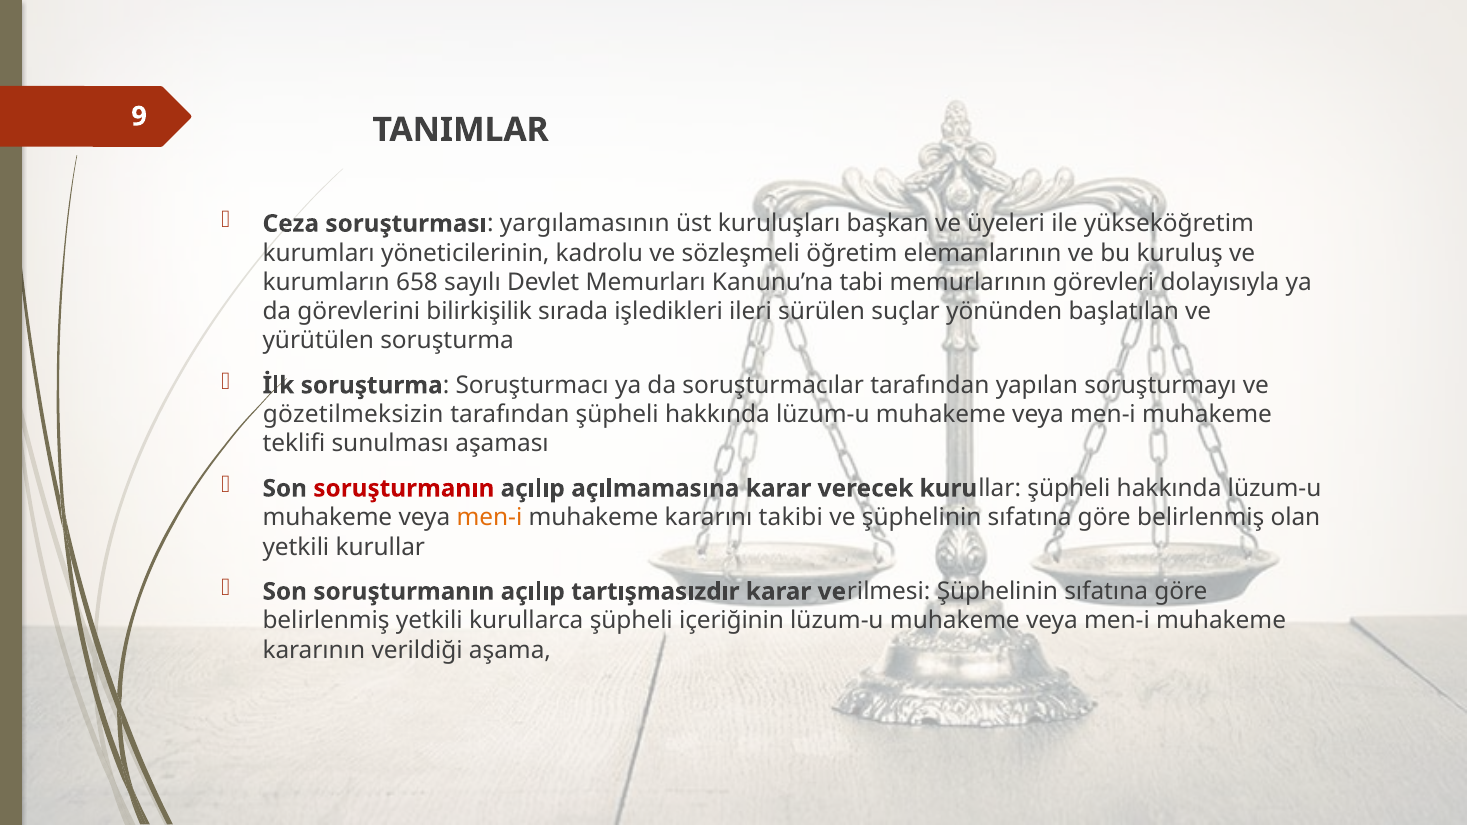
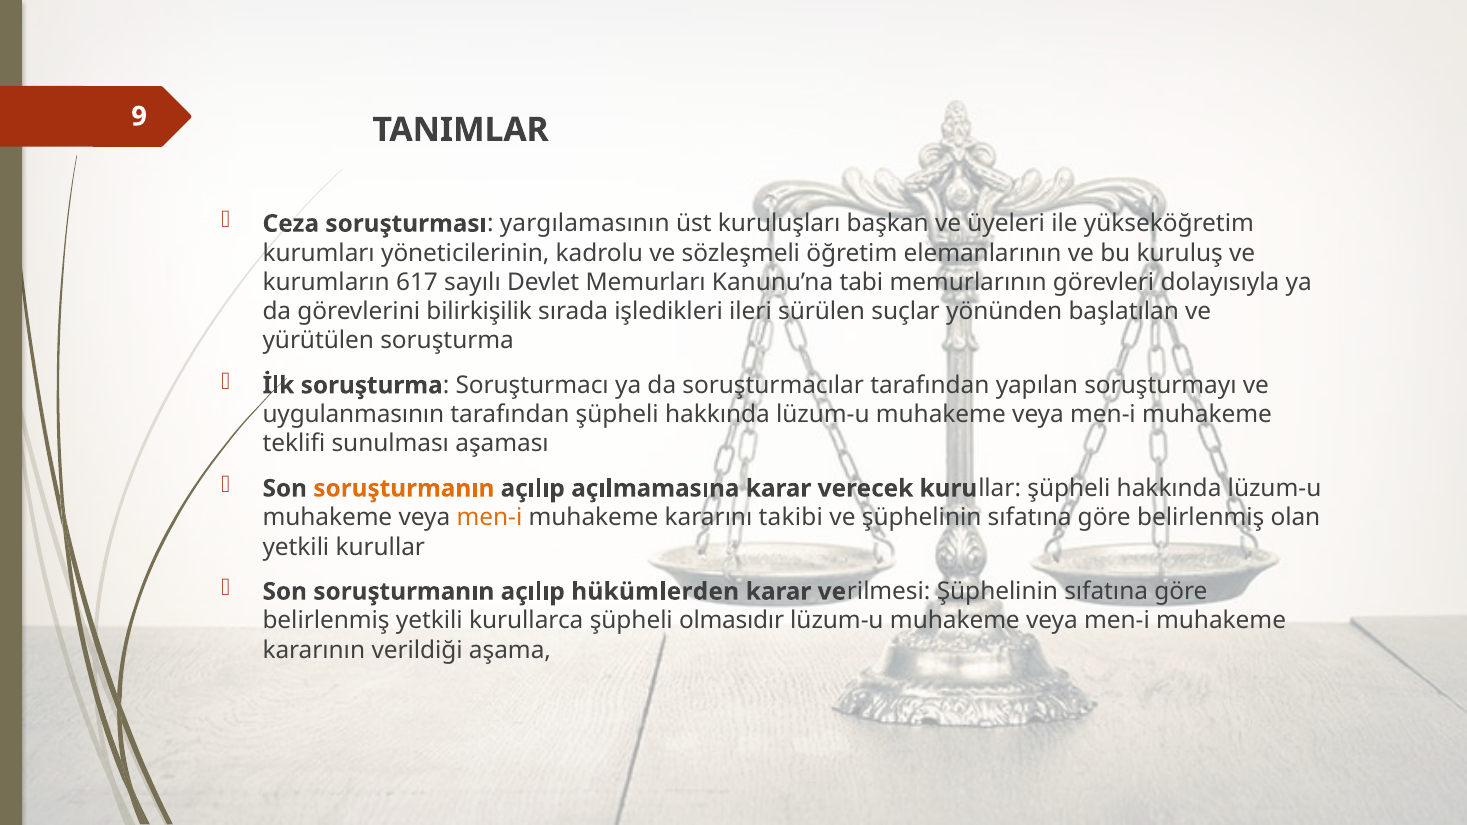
658: 658 -> 617 (417, 282)
gözetilmeksizin: gözetilmeksizin -> uygulanmasının (353, 415)
soruşturmanın colour: red -> orange (404, 489)
tartışmasızdır: tartışmasızdır -> hükümlerden (655, 592)
içeriğinin: içeriğinin -> olmasıdır (732, 621)
